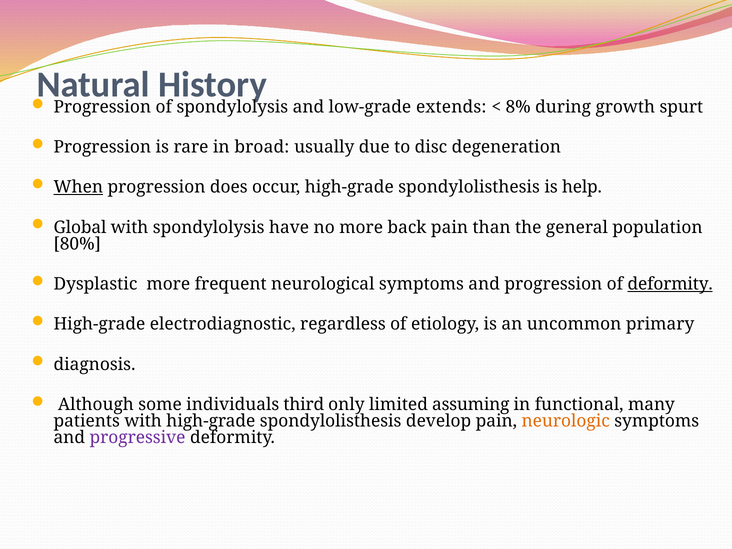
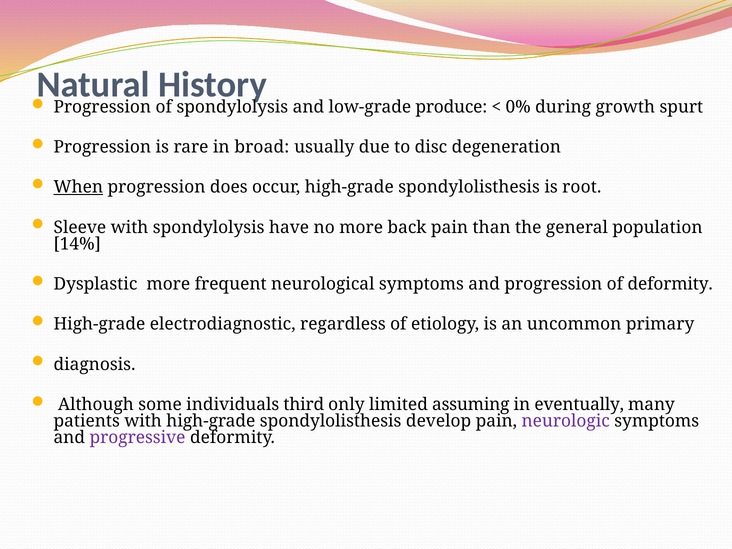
extends: extends -> produce (451, 107)
8%: 8% -> 0% (518, 107)
help: help -> root (582, 187)
Global: Global -> Sleeve (80, 227)
80%: 80% -> 14% (77, 244)
deformity underline: present -> none (670, 284)
functional: functional -> eventually (579, 404)
neurologic colour: orange -> purple (566, 421)
